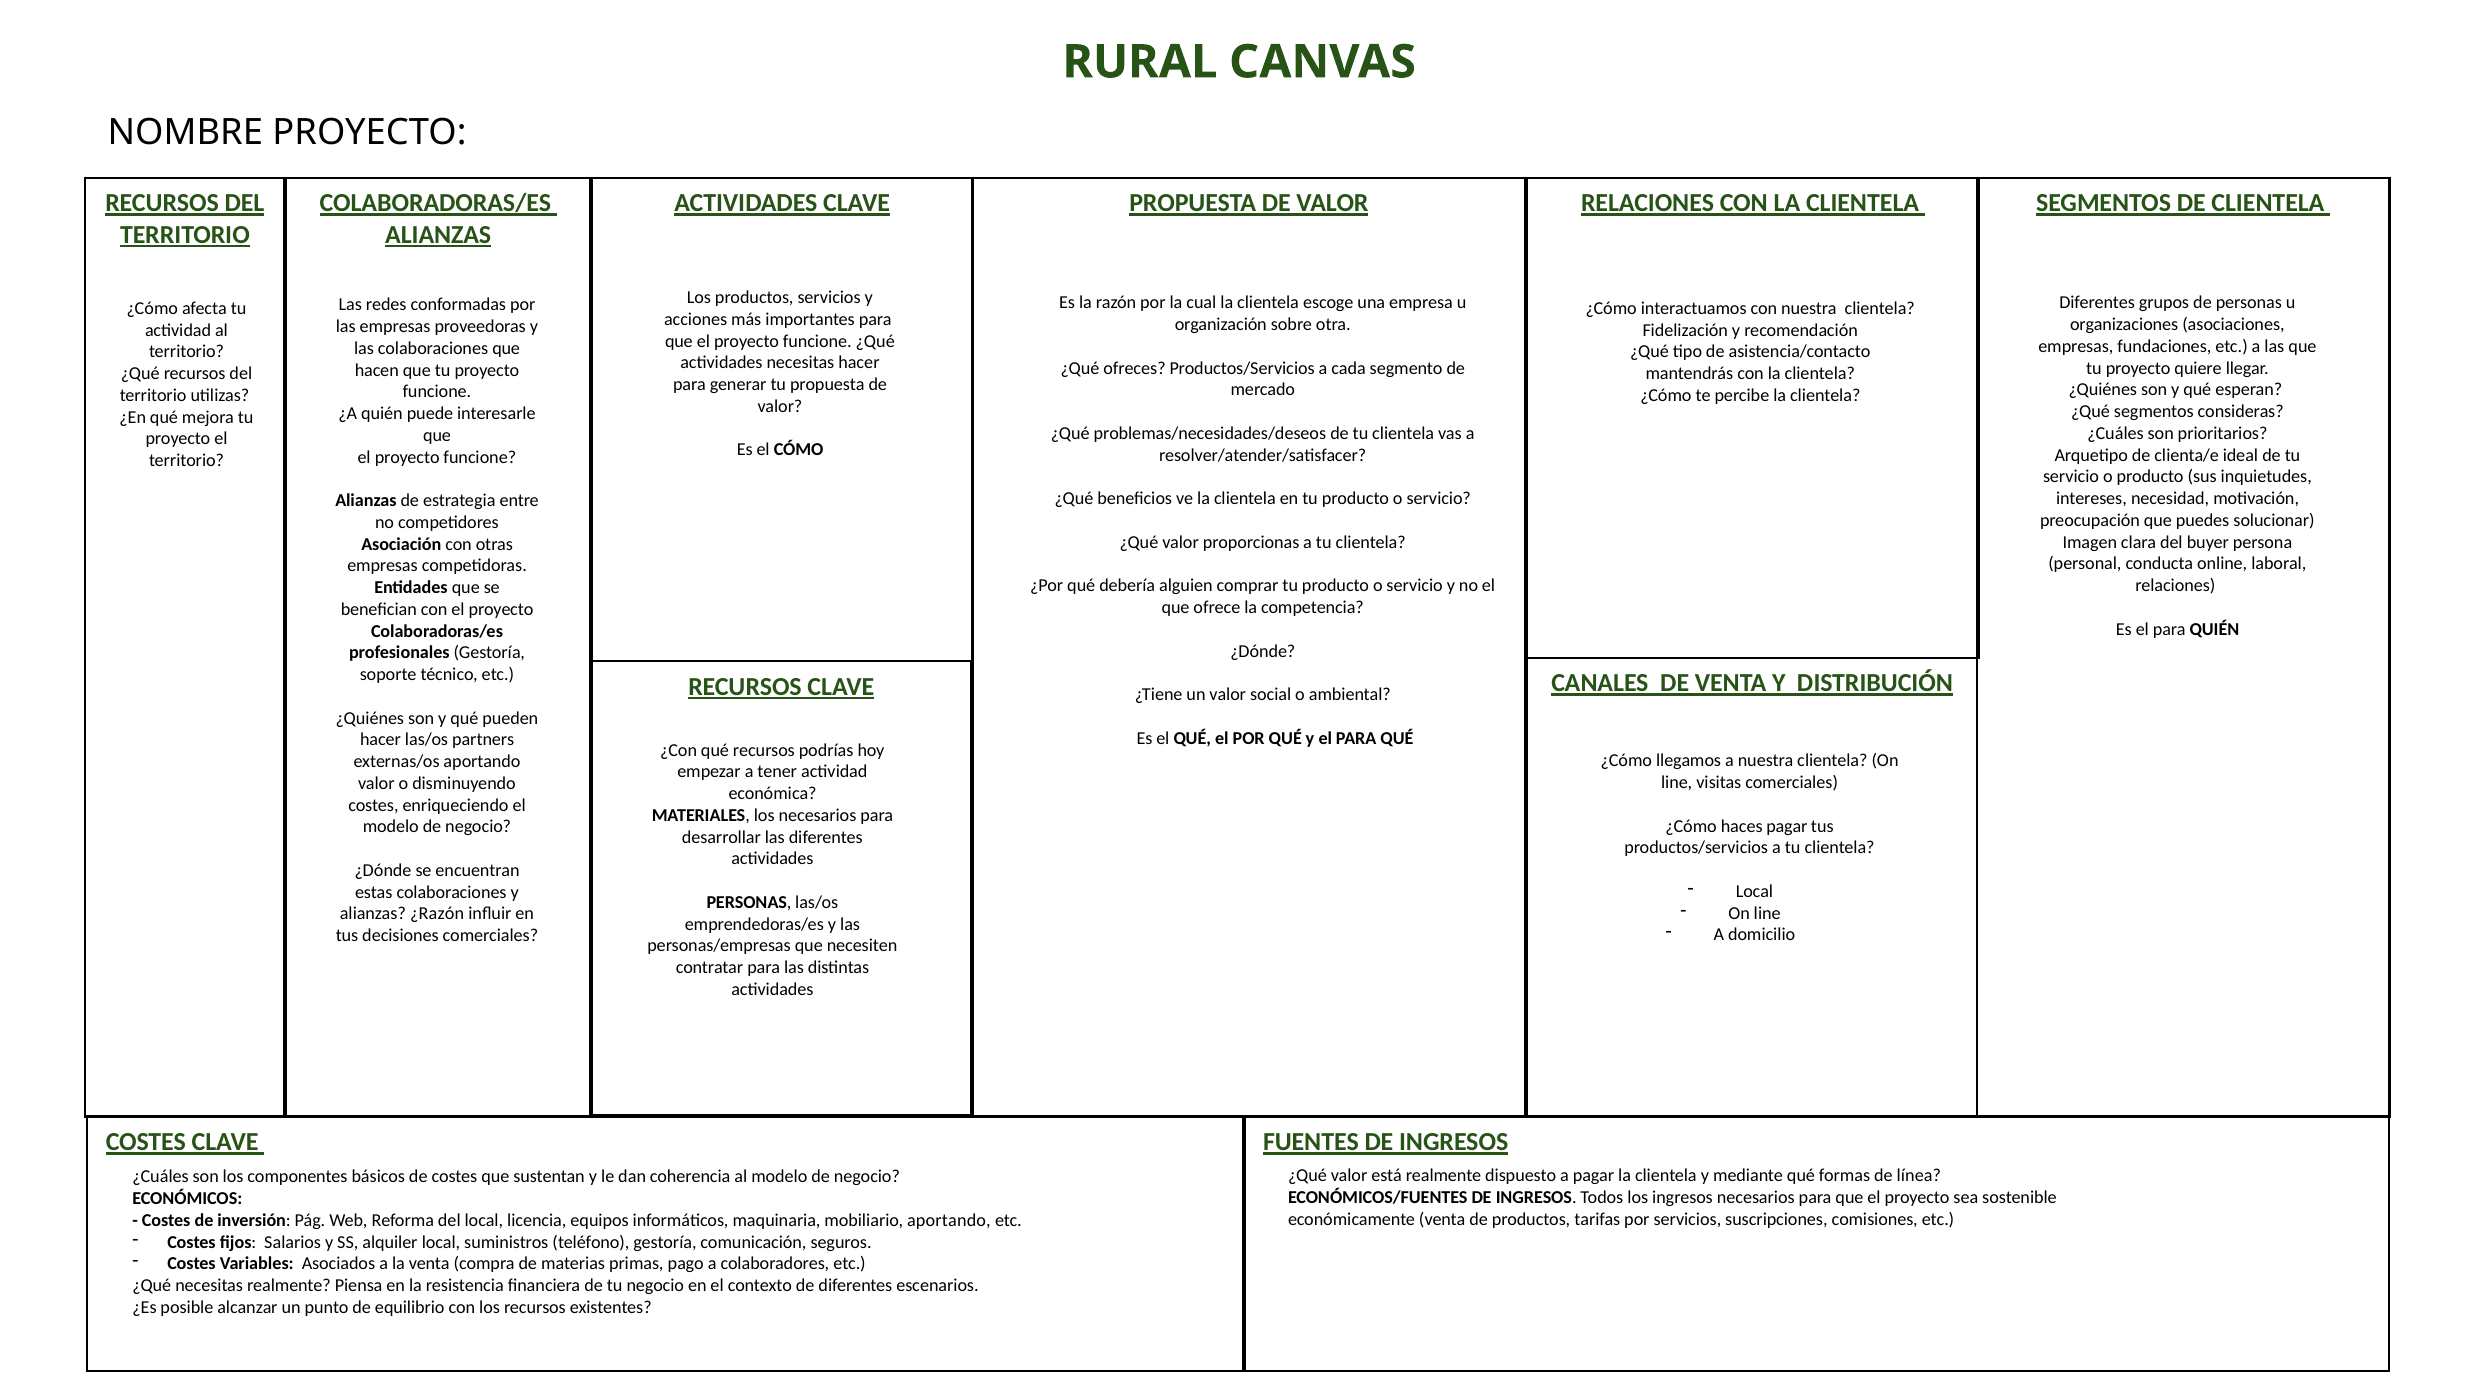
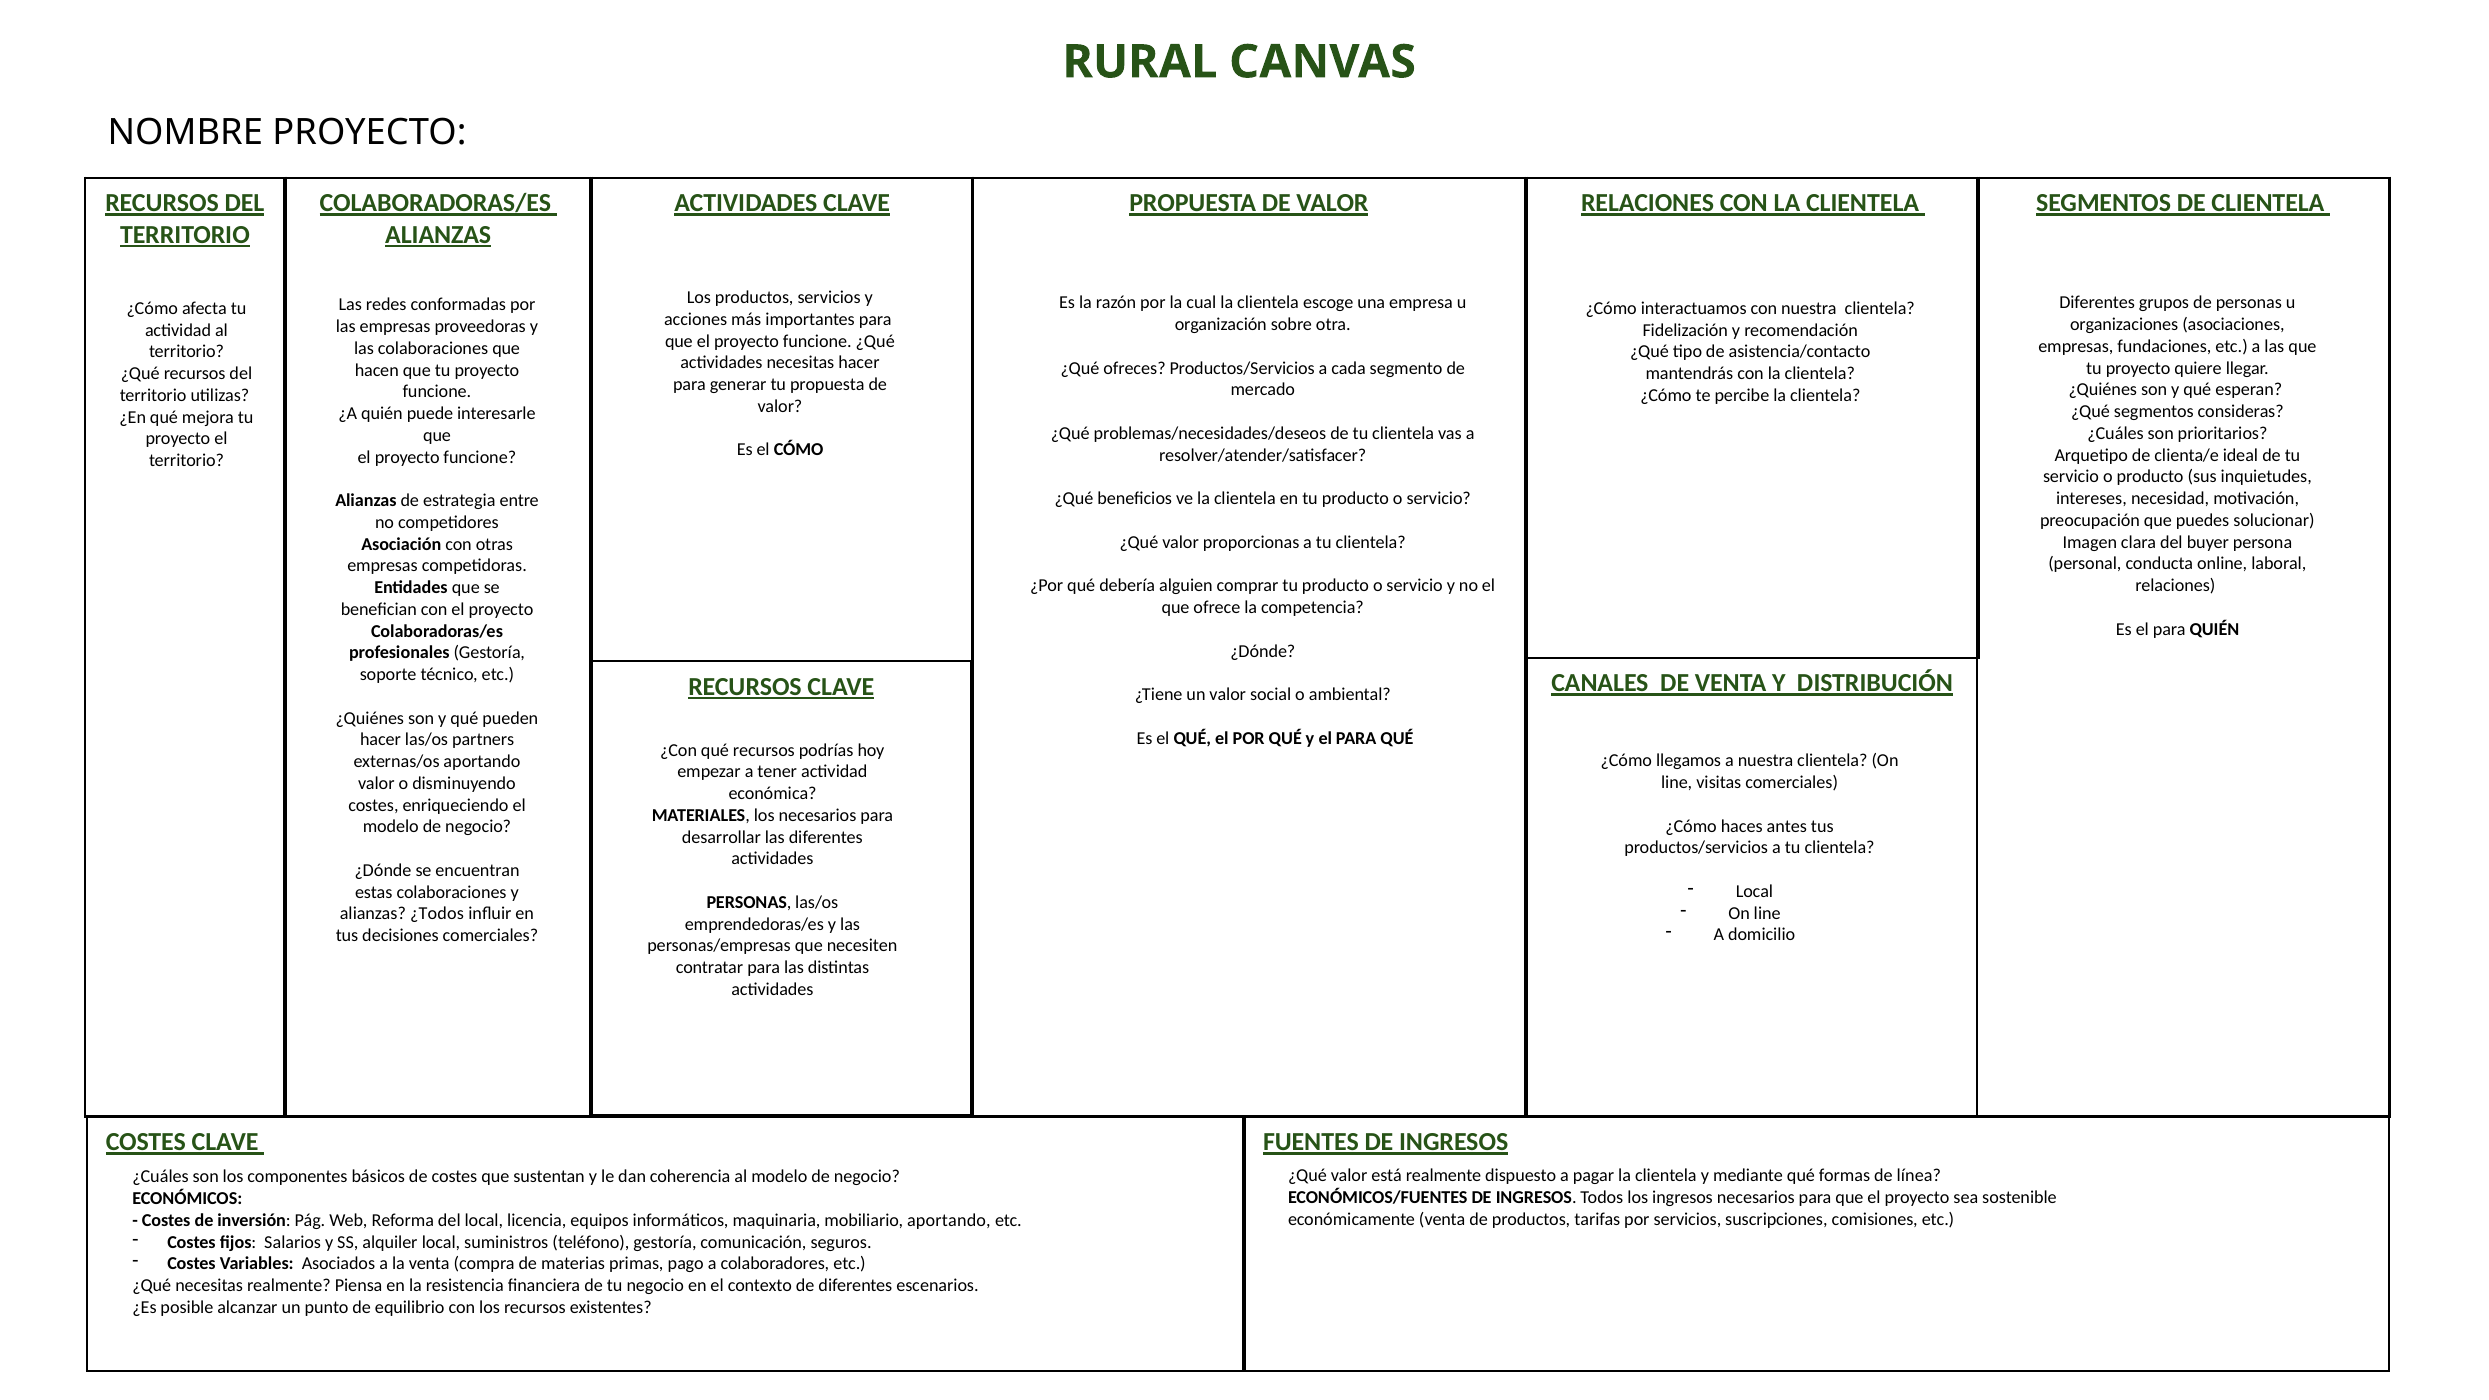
haces pagar: pagar -> antes (1787, 826)
¿Razón: ¿Razón -> ¿Todos (437, 914)
